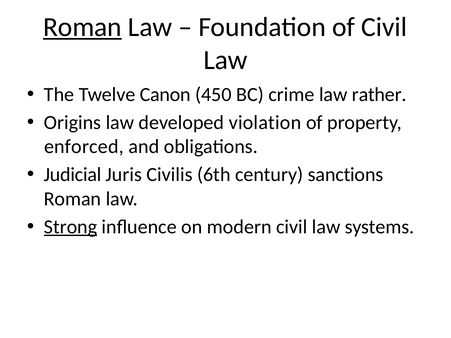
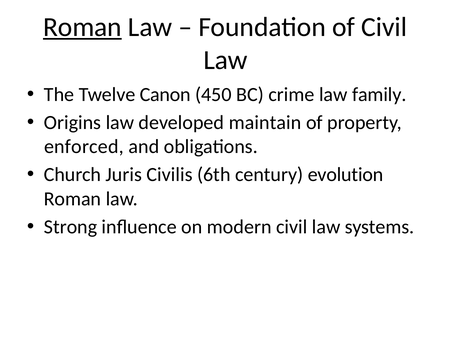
rather: rather -> family (379, 95)
violation: violation -> maintain (265, 123)
Judicial: Judicial -> Church (73, 175)
sanctions: sanctions -> evolution (346, 175)
Strong underline: present -> none (71, 227)
